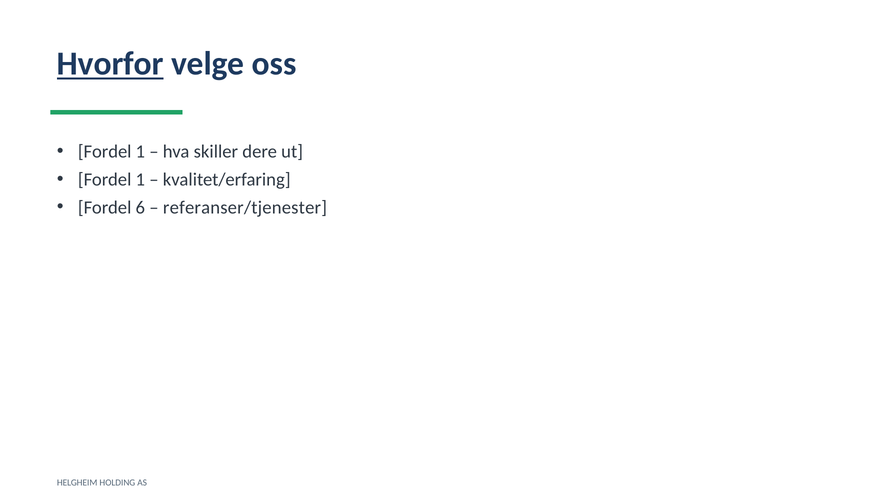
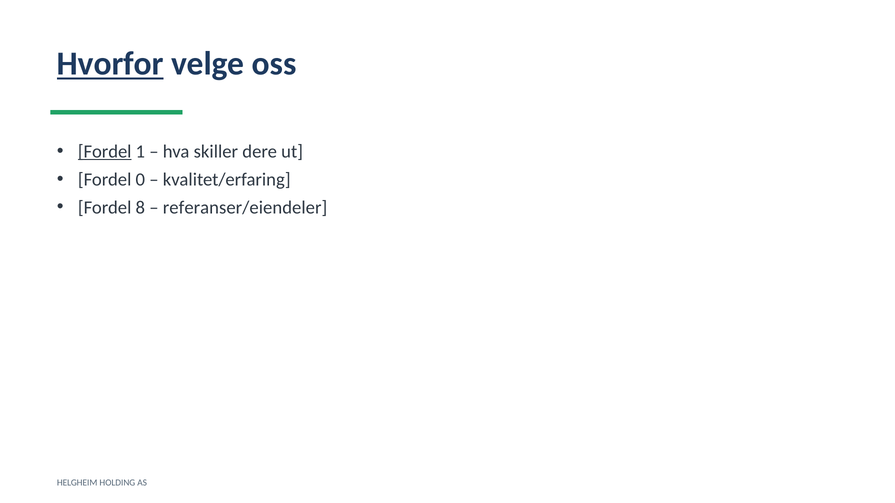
Fordel underline: none -> present (105, 152)
1: 1 -> 0 (140, 180)
6: 6 -> 8 (140, 208)
referanser/tjenester: referanser/tjenester -> referanser/eiendeler (245, 208)
